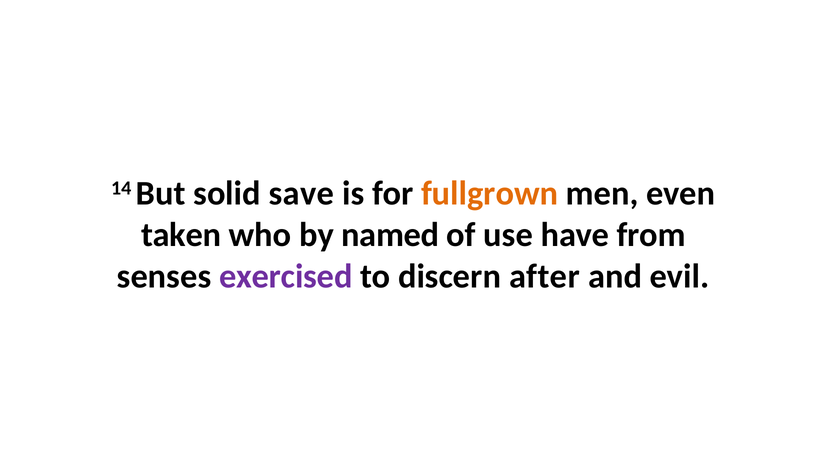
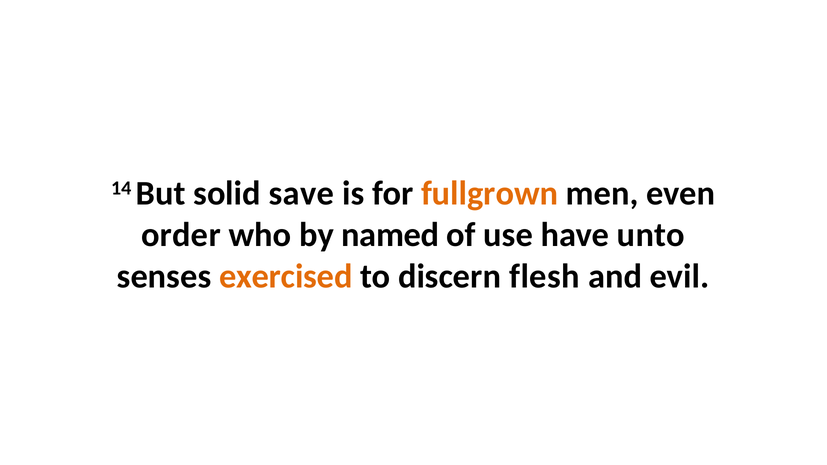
taken: taken -> order (181, 235)
from: from -> unto (651, 235)
exercised colour: purple -> orange (286, 276)
after: after -> flesh (544, 276)
